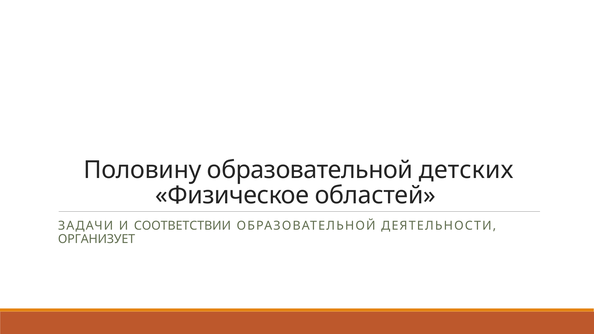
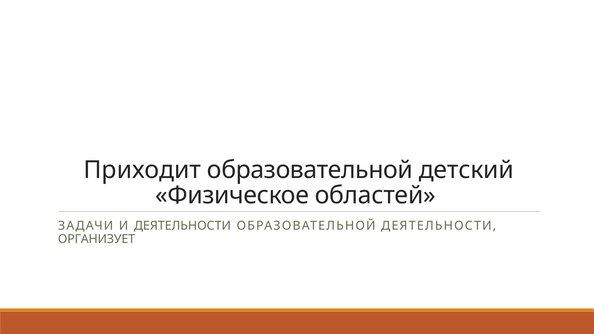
Половину: Половину -> Приходит (142, 170)
детских: детских -> детский (466, 170)
И СООТВЕТСТВИИ: СООТВЕТСТВИИ -> ДЕЯТЕЛЬНОСТИ (182, 226)
